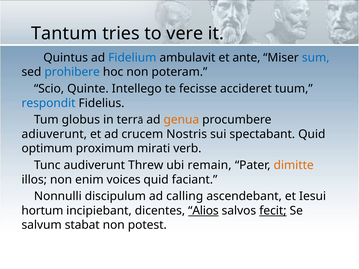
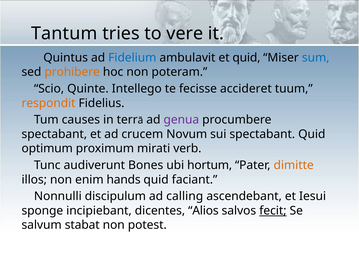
et ante: ante -> quid (246, 58)
prohibere colour: blue -> orange (72, 72)
respondit colour: blue -> orange (49, 103)
globus: globus -> causes (81, 120)
genua colour: orange -> purple (181, 120)
adiuverunt: adiuverunt -> spectabant (54, 134)
Nostris: Nostris -> Novum (187, 134)
Threw: Threw -> Bones (146, 165)
remain: remain -> hortum (210, 165)
voices: voices -> hands (124, 180)
hortum: hortum -> sponge (42, 211)
Alios underline: present -> none (203, 211)
